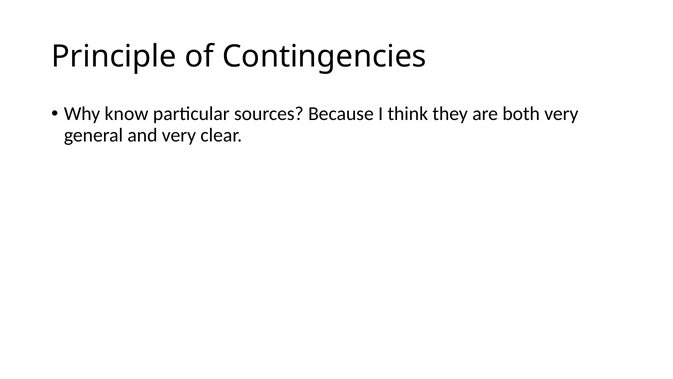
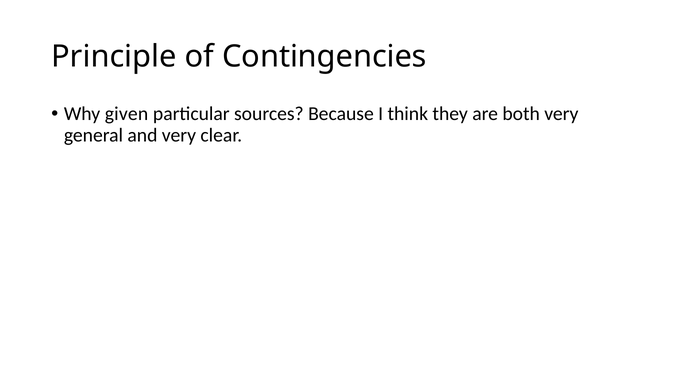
know: know -> given (126, 114)
